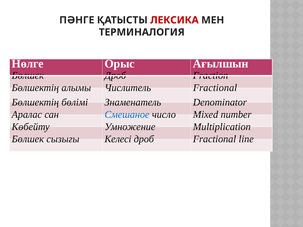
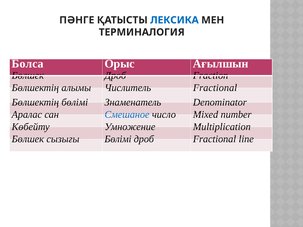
ЛЕКСИКА colour: red -> blue (174, 20)
Нөлге: Нөлге -> Болса (28, 64)
сызығы Келесі: Келесі -> Бөлімі (118, 139)
